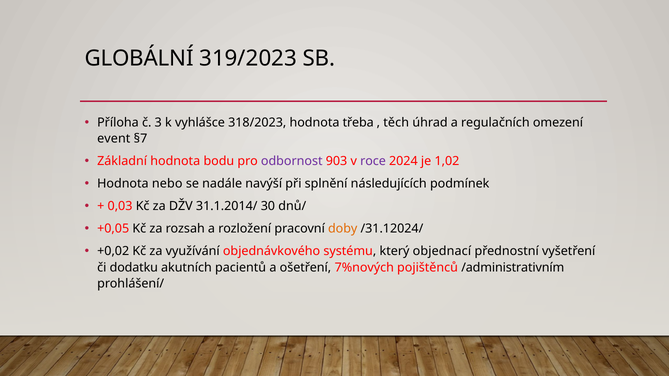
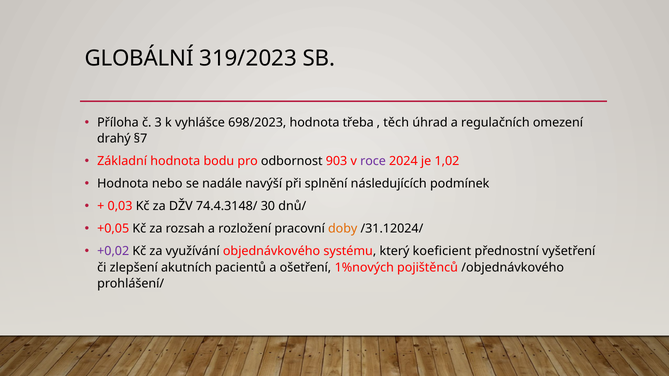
318/2023: 318/2023 -> 698/2023 (257, 123)
event: event -> drahý (114, 139)
odbornost colour: purple -> black (292, 161)
31.1.2014/: 31.1.2014/ -> 74.4.3148/ (227, 206)
+0,02 colour: black -> purple (113, 251)
objednací: objednací -> koeficient (442, 251)
dodatku: dodatku -> zlepšení (134, 268)
7%nových: 7%nových -> 1%nových (364, 268)
/administrativním: /administrativním -> /objednávkového (513, 268)
